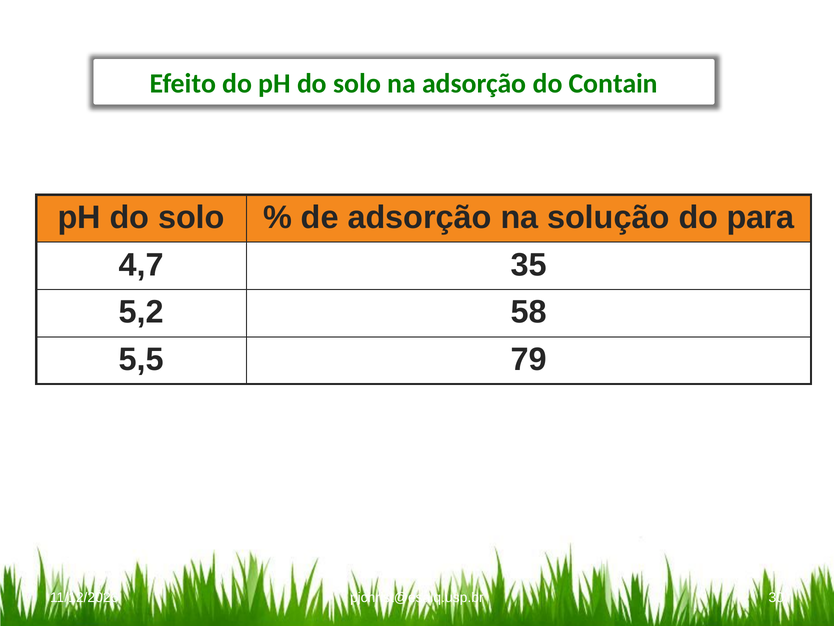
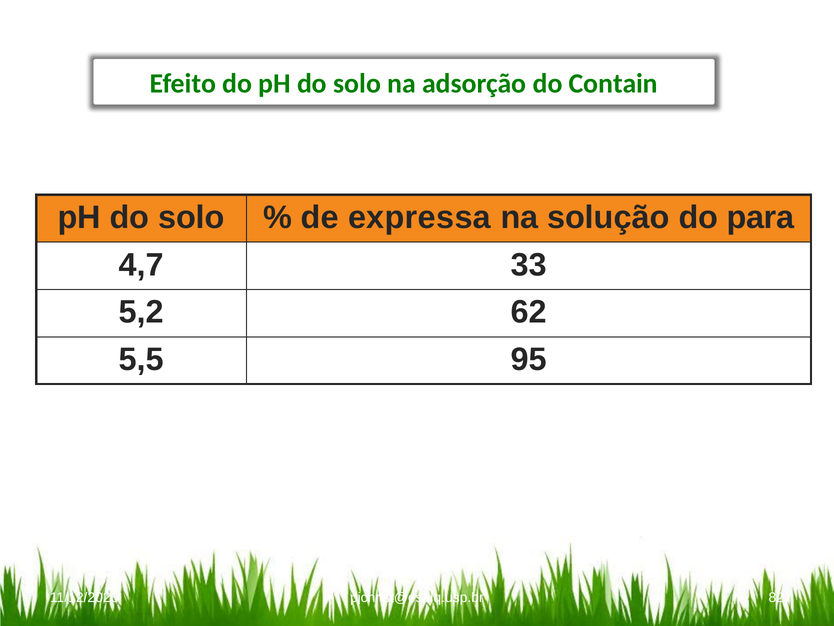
de adsorção: adsorção -> expressa (419, 217)
35: 35 -> 33 (529, 265)
58: 58 -> 62 (529, 312)
79: 79 -> 95 (529, 359)
30: 30 -> 82 (776, 597)
